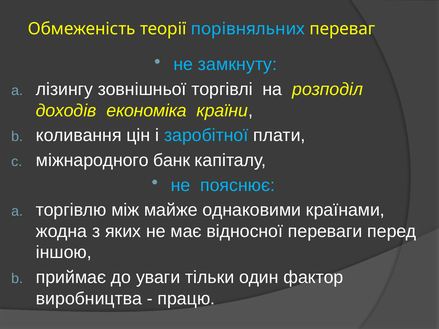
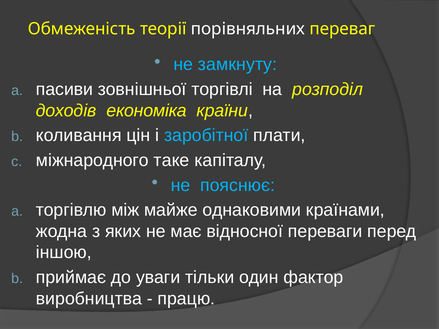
порівняльних colour: light blue -> white (248, 29)
лізингу: лізингу -> пасиви (64, 89)
банк: банк -> таке (171, 160)
